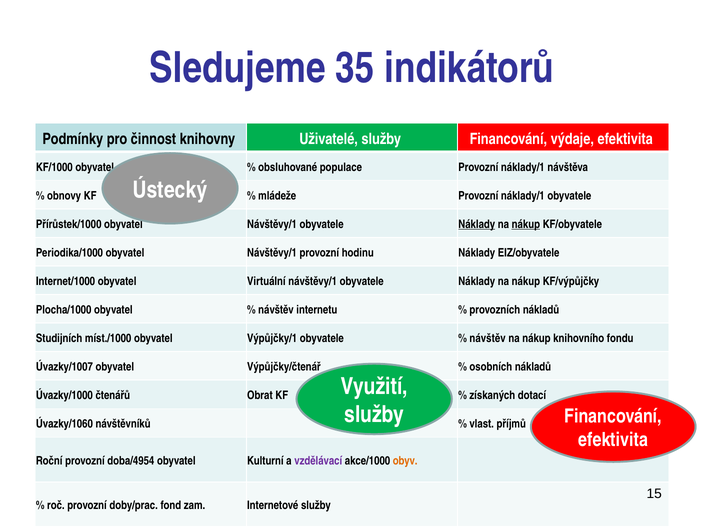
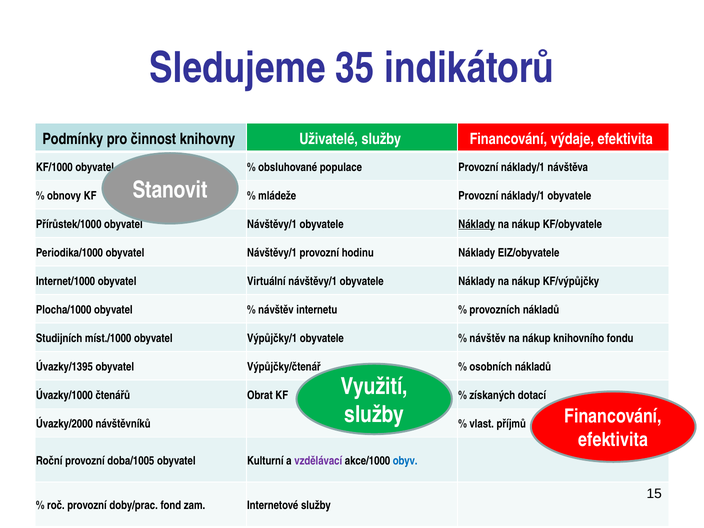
Ústecký: Ústecký -> Stanovit (170, 190)
nákup underline: present -> none (526, 224)
Úvazky/1007: Úvazky/1007 -> Úvazky/1395 (64, 367)
Úvazky/1060: Úvazky/1060 -> Úvazky/2000 (64, 424)
doba/4954: doba/4954 -> doba/1005 (131, 461)
obyv colour: orange -> blue (405, 461)
